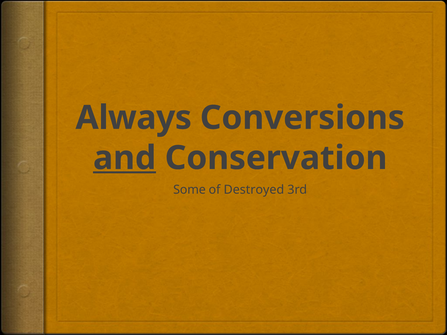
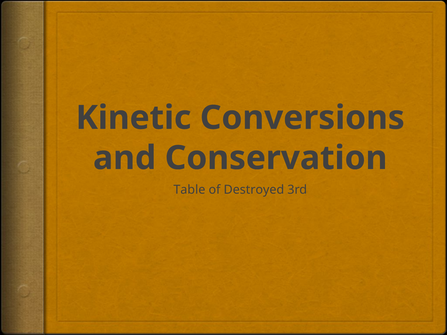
Always: Always -> Kinetic (134, 118)
and underline: present -> none (125, 158)
Some: Some -> Table (189, 190)
